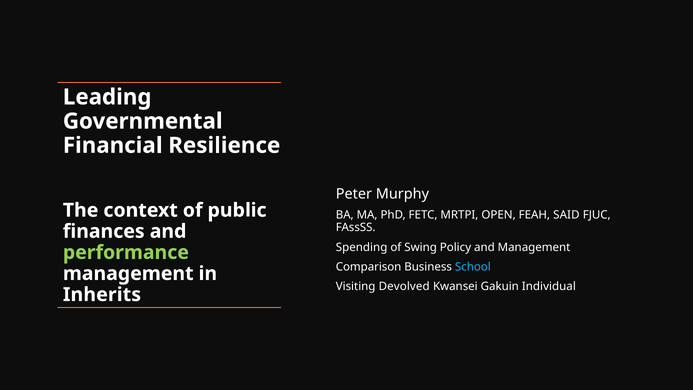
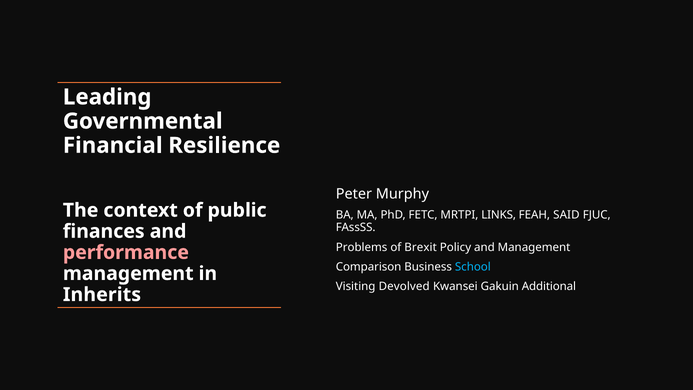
OPEN: OPEN -> LINKS (499, 215)
Spending: Spending -> Problems (362, 247)
Swing: Swing -> Brexit (421, 247)
performance colour: light green -> pink (126, 252)
Individual: Individual -> Additional (549, 287)
